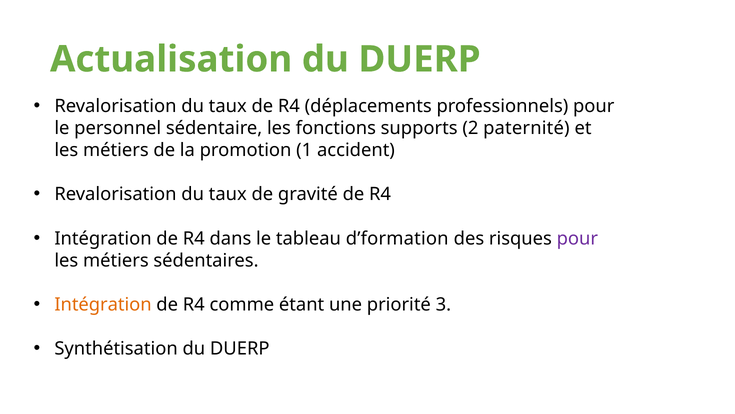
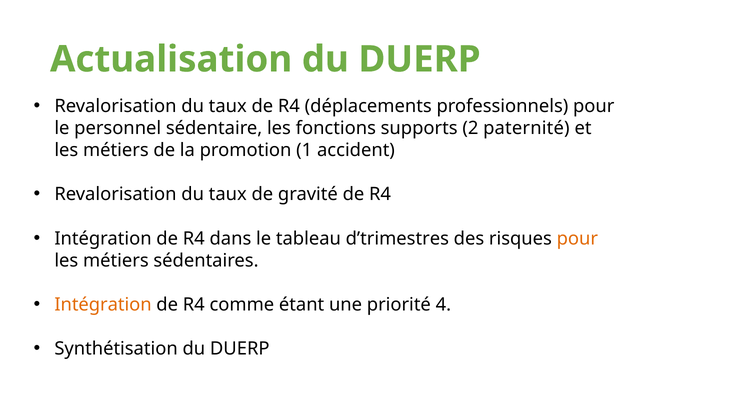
d’formation: d’formation -> d’trimestres (397, 238)
pour colour: purple -> orange (577, 238)
3: 3 -> 4 (443, 304)
